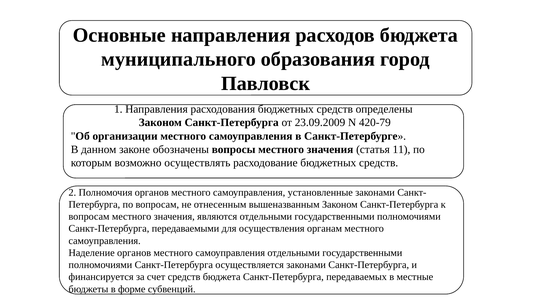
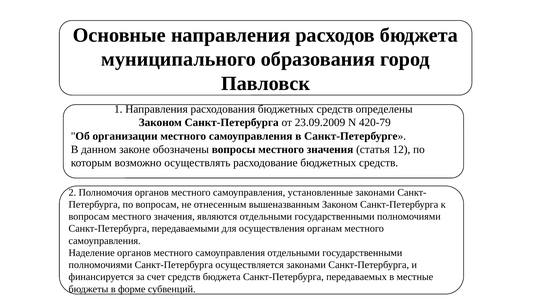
11: 11 -> 12 (401, 150)
